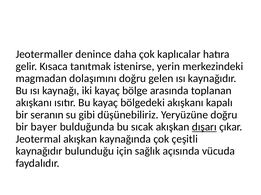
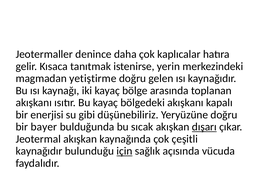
dolaşımını: dolaşımını -> yetiştirme (93, 79)
seranın: seranın -> enerjisi (47, 115)
için underline: none -> present (124, 152)
